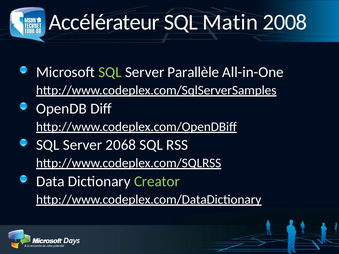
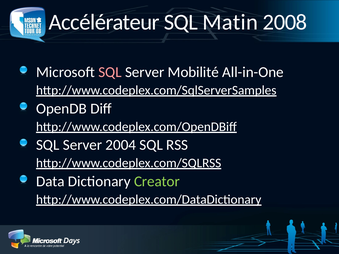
SQL colour: light green -> pink (110, 72)
Parallèle: Parallèle -> Mobilité (193, 72)
2068: 2068 -> 2004 (121, 145)
